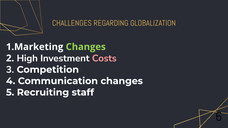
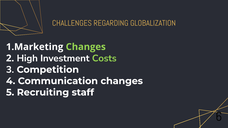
Costs colour: pink -> light green (104, 58)
